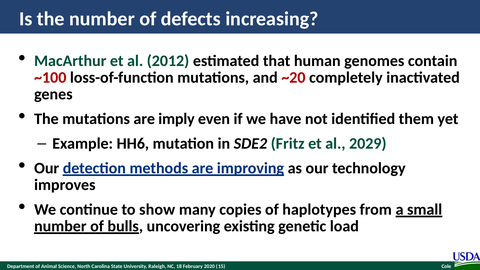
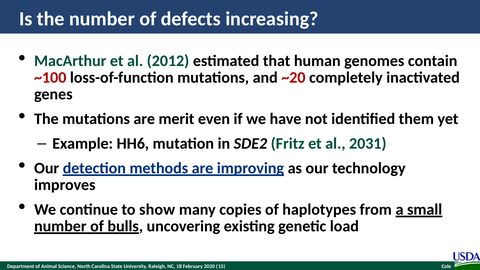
imply: imply -> merit (176, 119)
2029: 2029 -> 2031 (368, 144)
